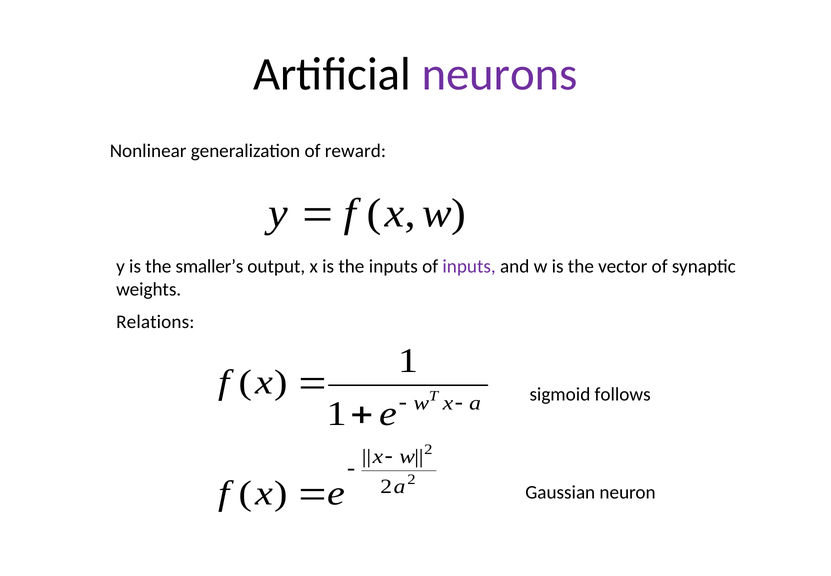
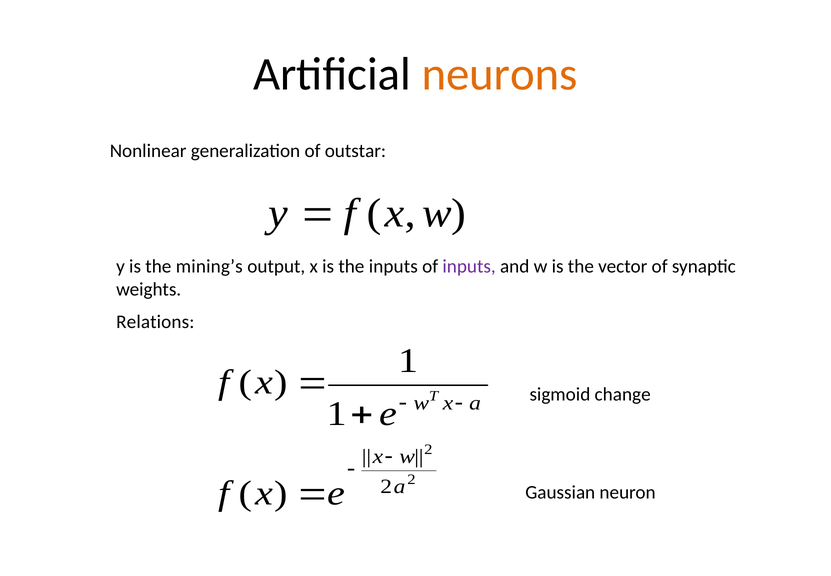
neurons colour: purple -> orange (500, 74)
reward: reward -> outstar (355, 151)
smaller’s: smaller’s -> mining’s (209, 266)
follows: follows -> change (623, 394)
